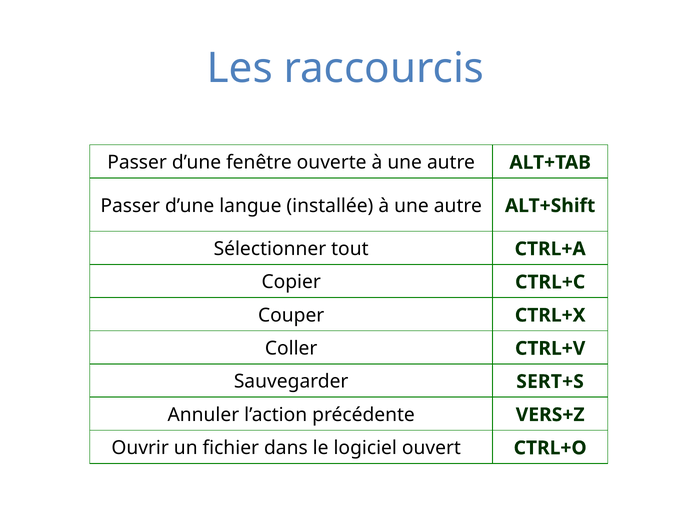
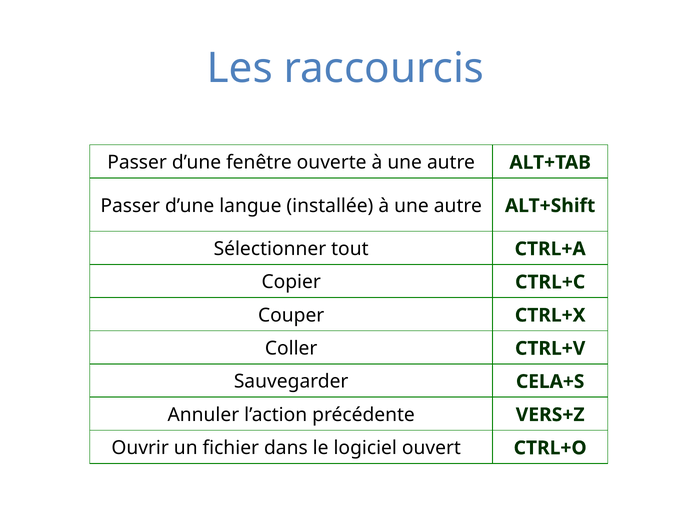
SERT+S: SERT+S -> CELA+S (550, 382)
